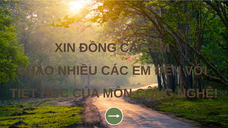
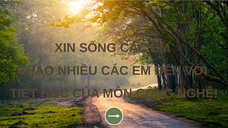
ĐỒNG: ĐỒNG -> SỐNG (98, 48)
